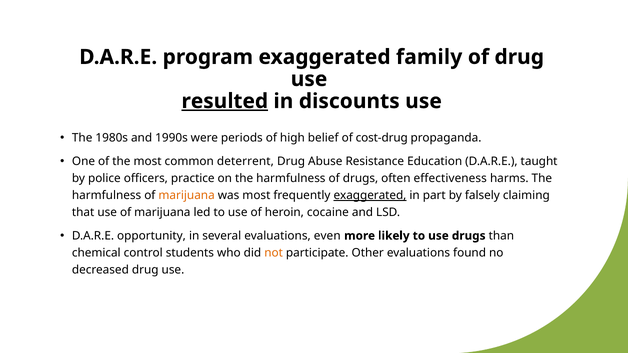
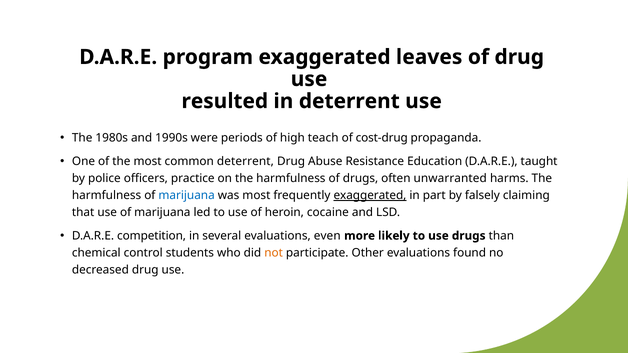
family: family -> leaves (429, 57)
resulted underline: present -> none (225, 101)
in discounts: discounts -> deterrent (349, 101)
belief: belief -> teach (323, 138)
effectiveness: effectiveness -> unwarranted (450, 179)
marijuana colour: orange -> blue (187, 195)
opportunity: opportunity -> competition (152, 236)
